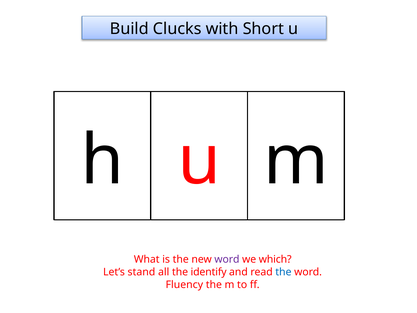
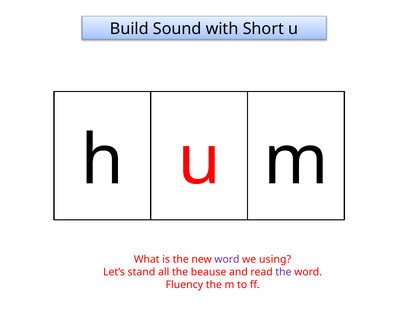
Clucks: Clucks -> Sound (177, 29)
which: which -> using (275, 259)
identify: identify -> beause (209, 272)
the colour: blue -> purple (283, 272)
